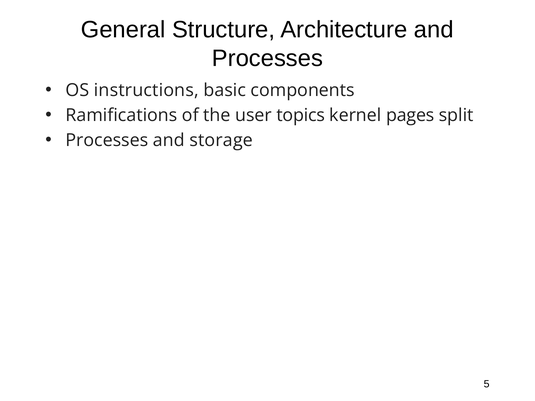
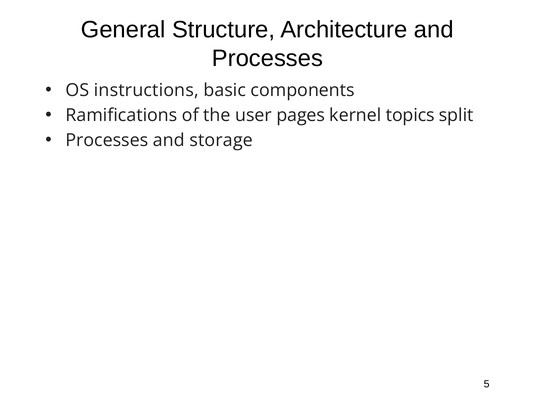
topics: topics -> pages (301, 115)
pages: pages -> topics (410, 115)
